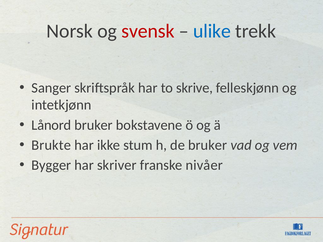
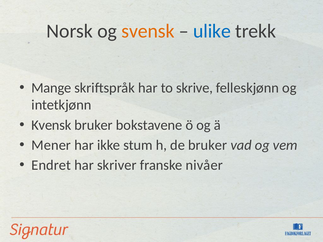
svensk colour: red -> orange (148, 31)
Sanger: Sanger -> Mange (51, 88)
Lånord: Lånord -> Kvensk (51, 125)
Brukte: Brukte -> Mener (51, 145)
Bygger: Bygger -> Endret (51, 165)
